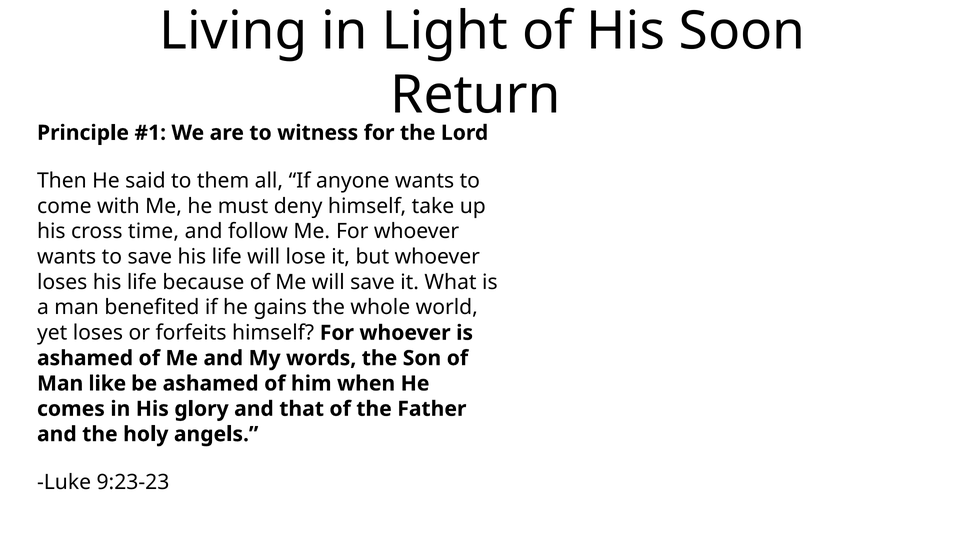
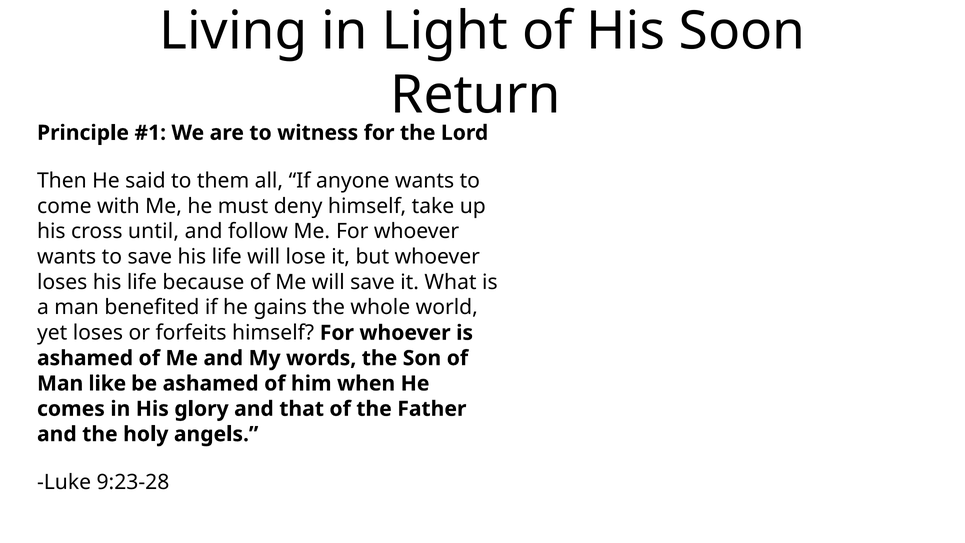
time: time -> until (154, 231)
9:23-23: 9:23-23 -> 9:23-28 (133, 482)
